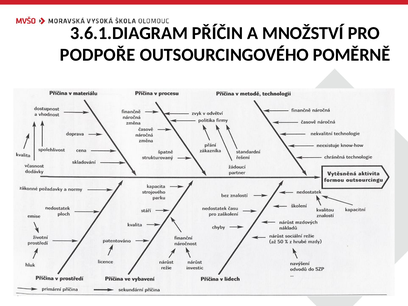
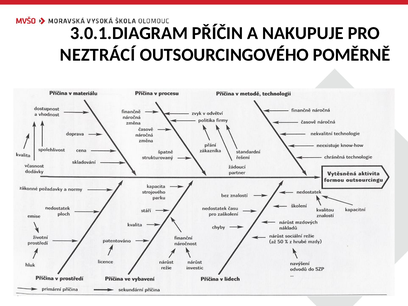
3.6.1.DIAGRAM: 3.6.1.DIAGRAM -> 3.0.1.DIAGRAM (129, 33)
MNOŽSTVÍ: MNOŽSTVÍ -> NAKUPUJE (303, 33)
PODPOŘE: PODPOŘE -> NEZTRÁCÍ (98, 55)
